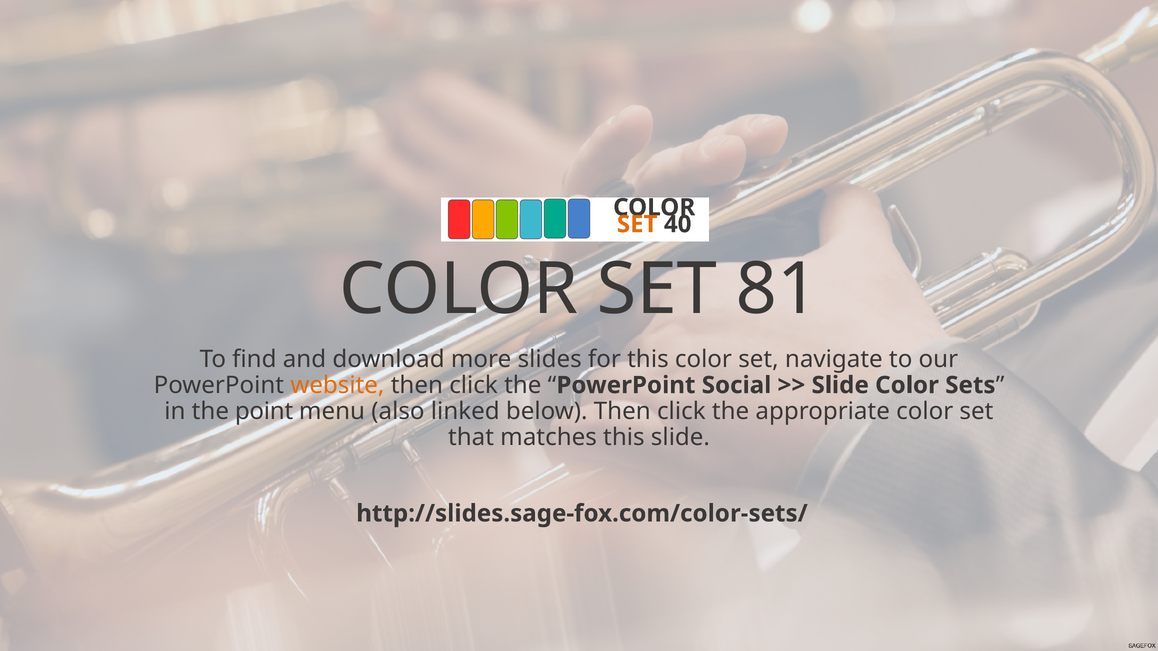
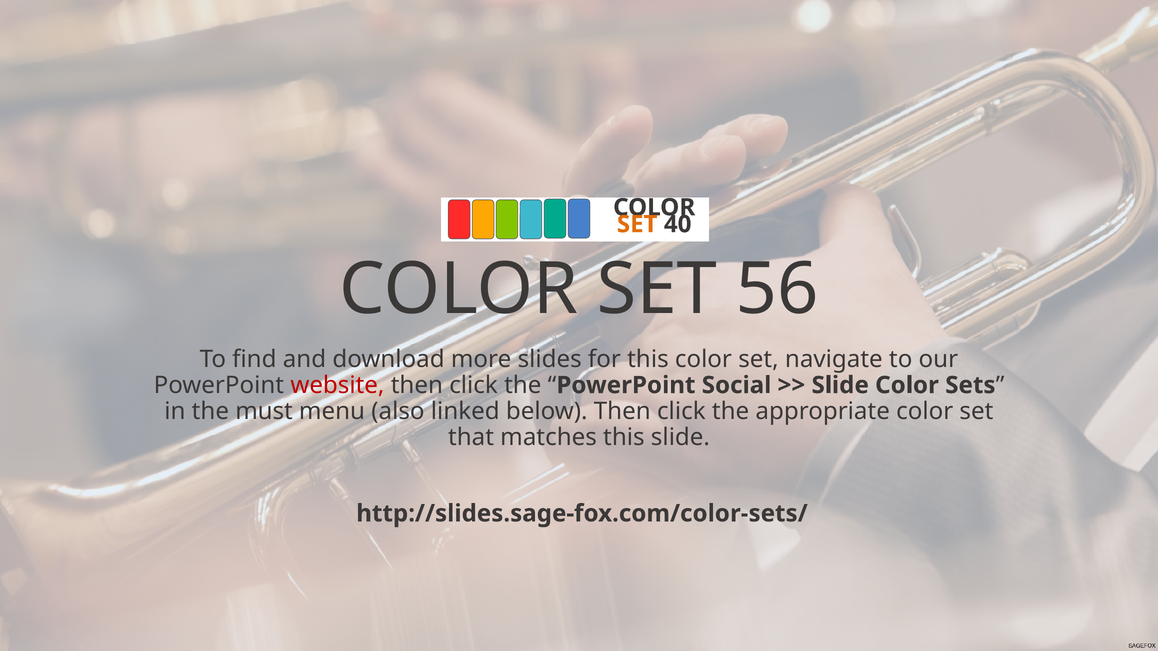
81: 81 -> 56 (777, 289)
website colour: orange -> red (337, 385)
point: point -> must (264, 411)
